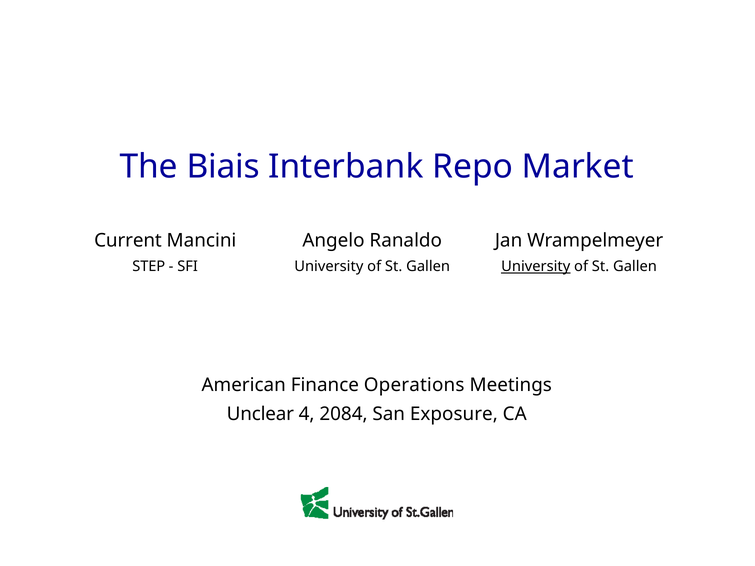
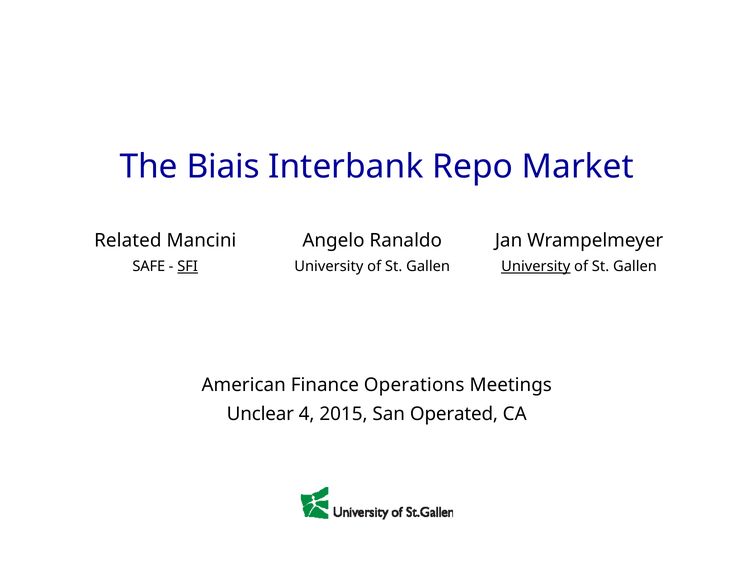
Current: Current -> Related (128, 241)
STEP: STEP -> SAFE (149, 267)
SFI underline: none -> present (188, 267)
2084: 2084 -> 2015 (344, 414)
Exposure: Exposure -> Operated (454, 414)
